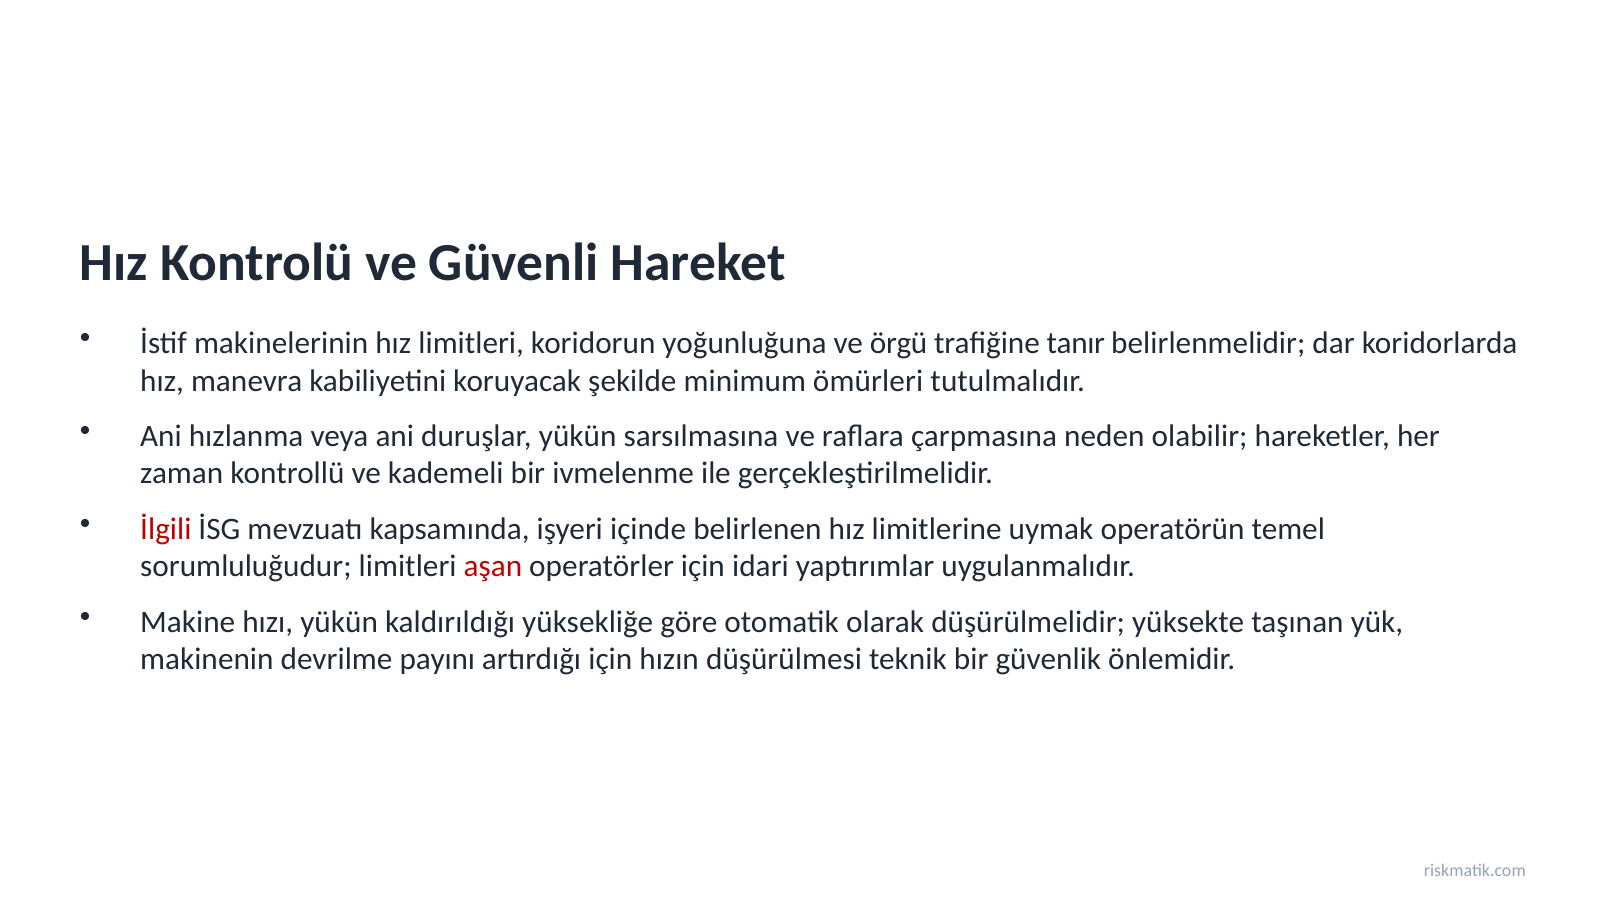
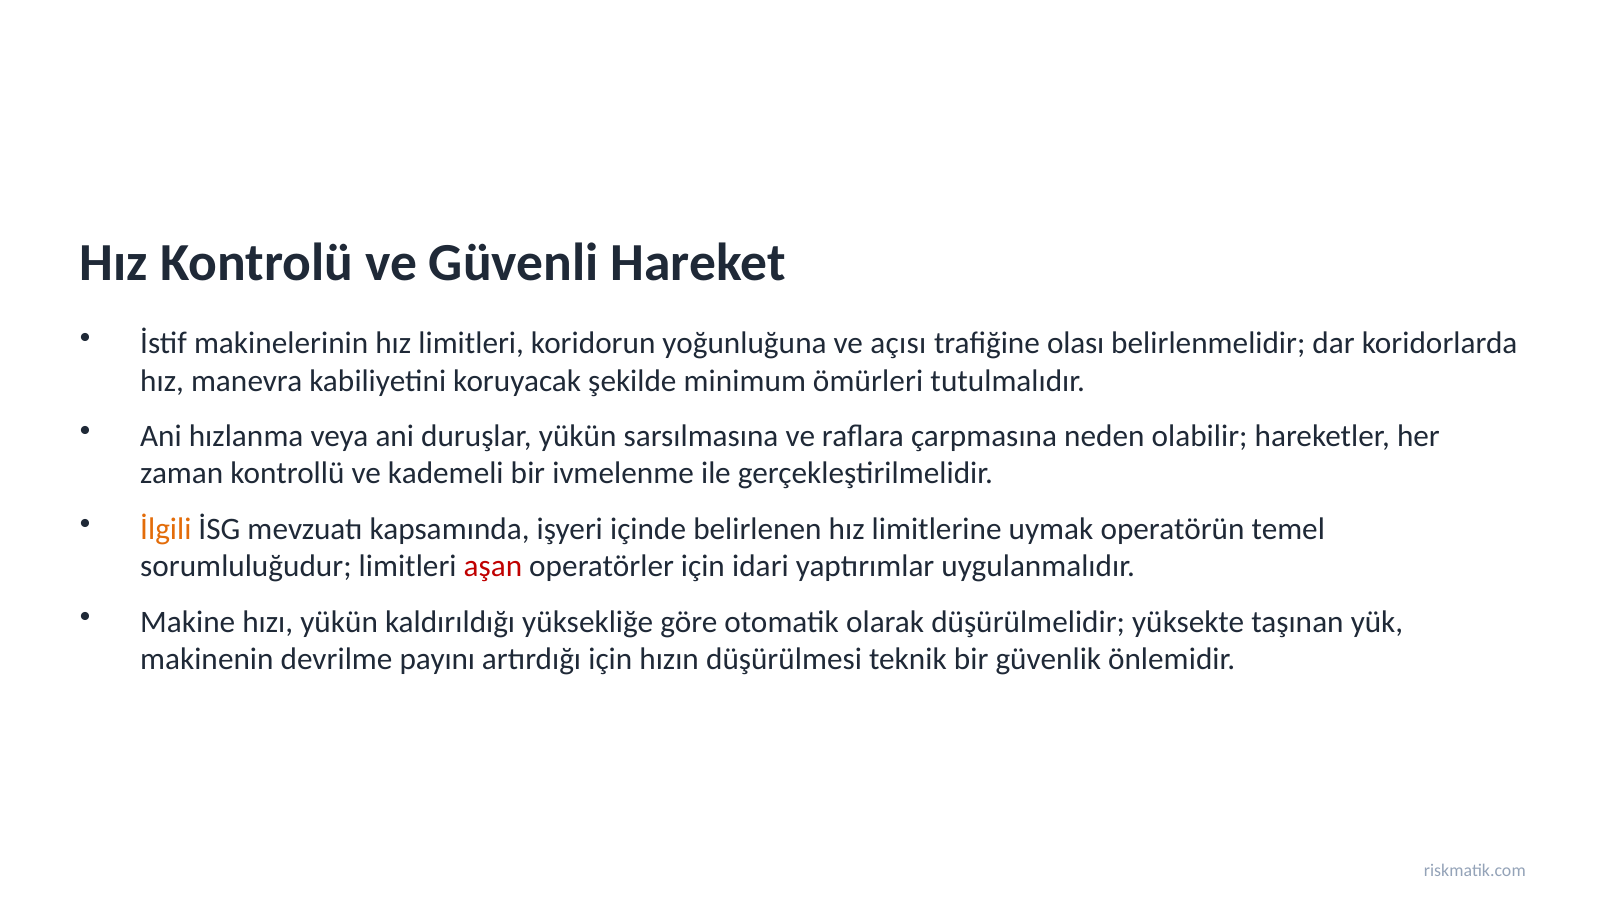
örgü: örgü -> açısı (898, 343)
tanır: tanır -> olası (1076, 343)
İlgili colour: red -> orange (166, 529)
